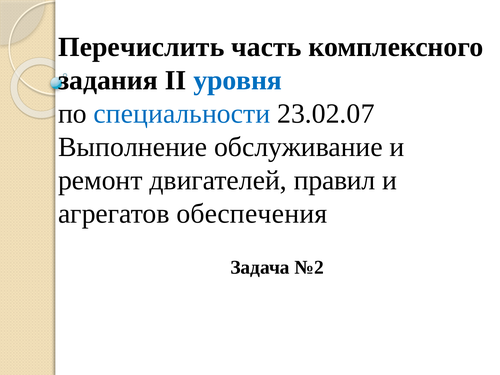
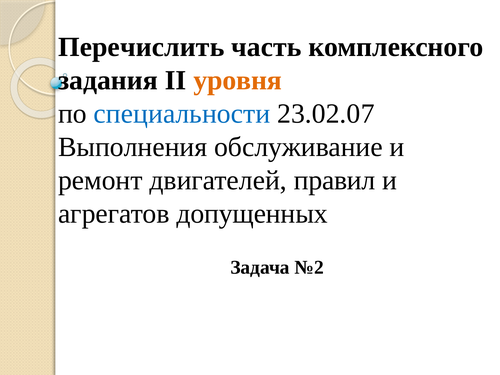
уровня colour: blue -> orange (238, 80)
Выполнение: Выполнение -> Выполнения (133, 147)
обеспечения: обеспечения -> допущенных (252, 214)
